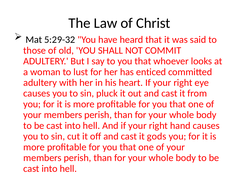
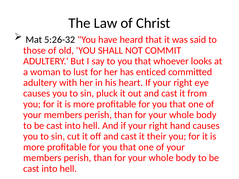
5:29-32: 5:29-32 -> 5:26-32 (60, 40)
gods: gods -> their (157, 137)
